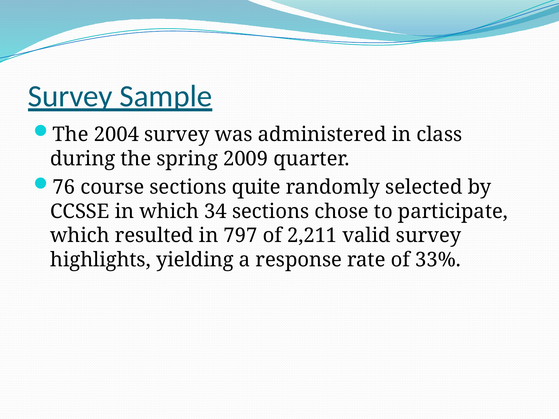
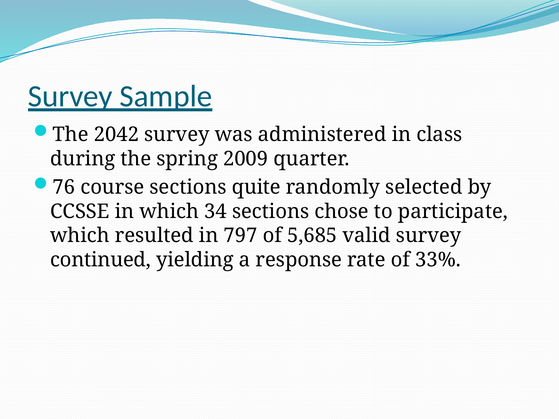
2004: 2004 -> 2042 (116, 135)
2,211: 2,211 -> 5,685 (312, 236)
highlights: highlights -> continued (101, 260)
